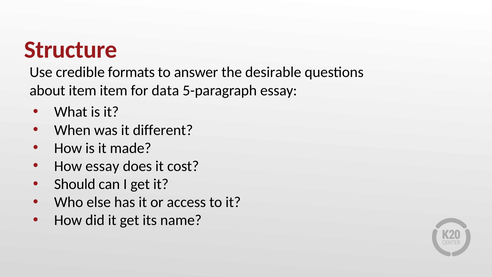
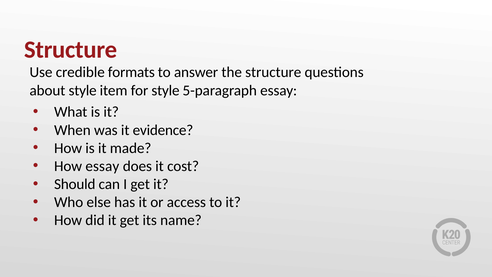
the desirable: desirable -> structure (273, 72)
about item: item -> style (83, 90)
for data: data -> style (165, 90)
different: different -> evidence (163, 130)
